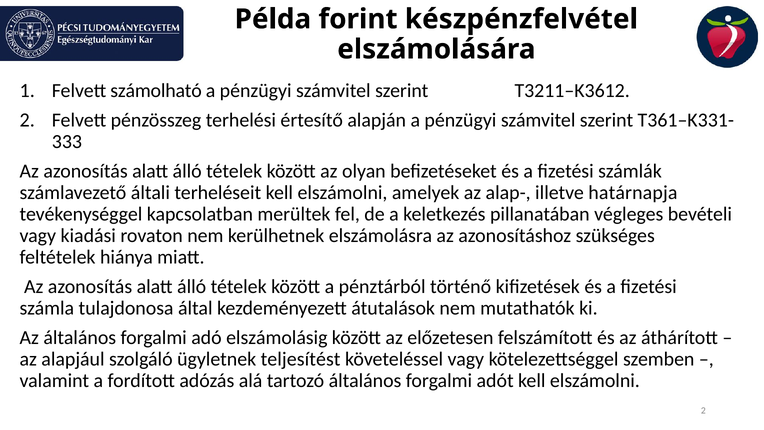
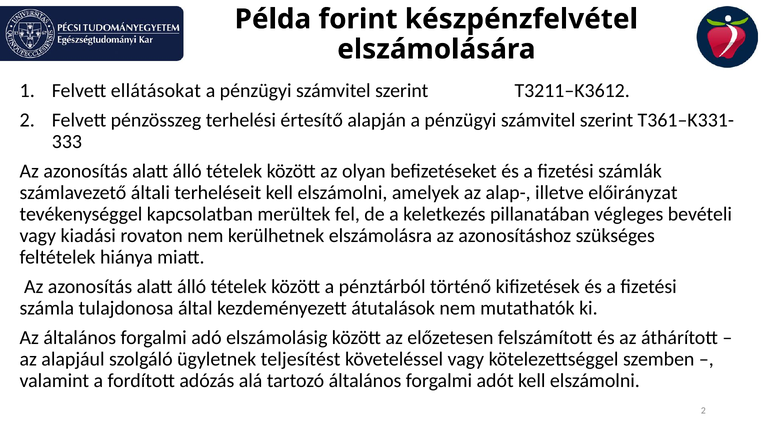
számolható: számolható -> ellátásokat (156, 91)
határnapja: határnapja -> előirányzat (633, 193)
